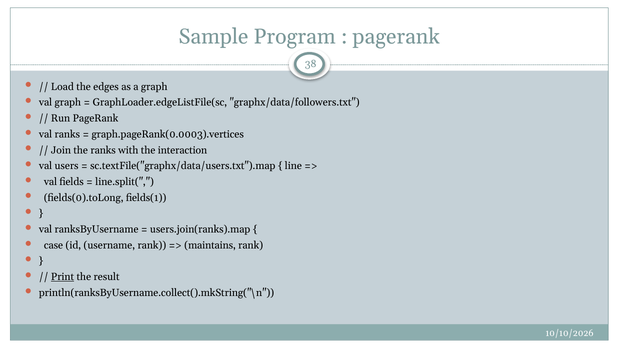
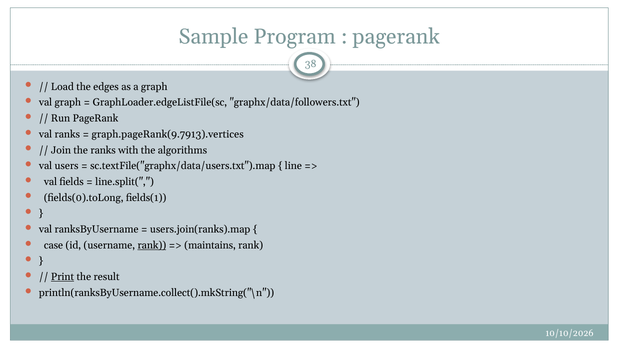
graph.pageRank(0.0003).vertices: graph.pageRank(0.0003).vertices -> graph.pageRank(9.7913).vertices (168, 134)
interaction: interaction -> algorithms (182, 150)
rank underline: none -> present (152, 245)
